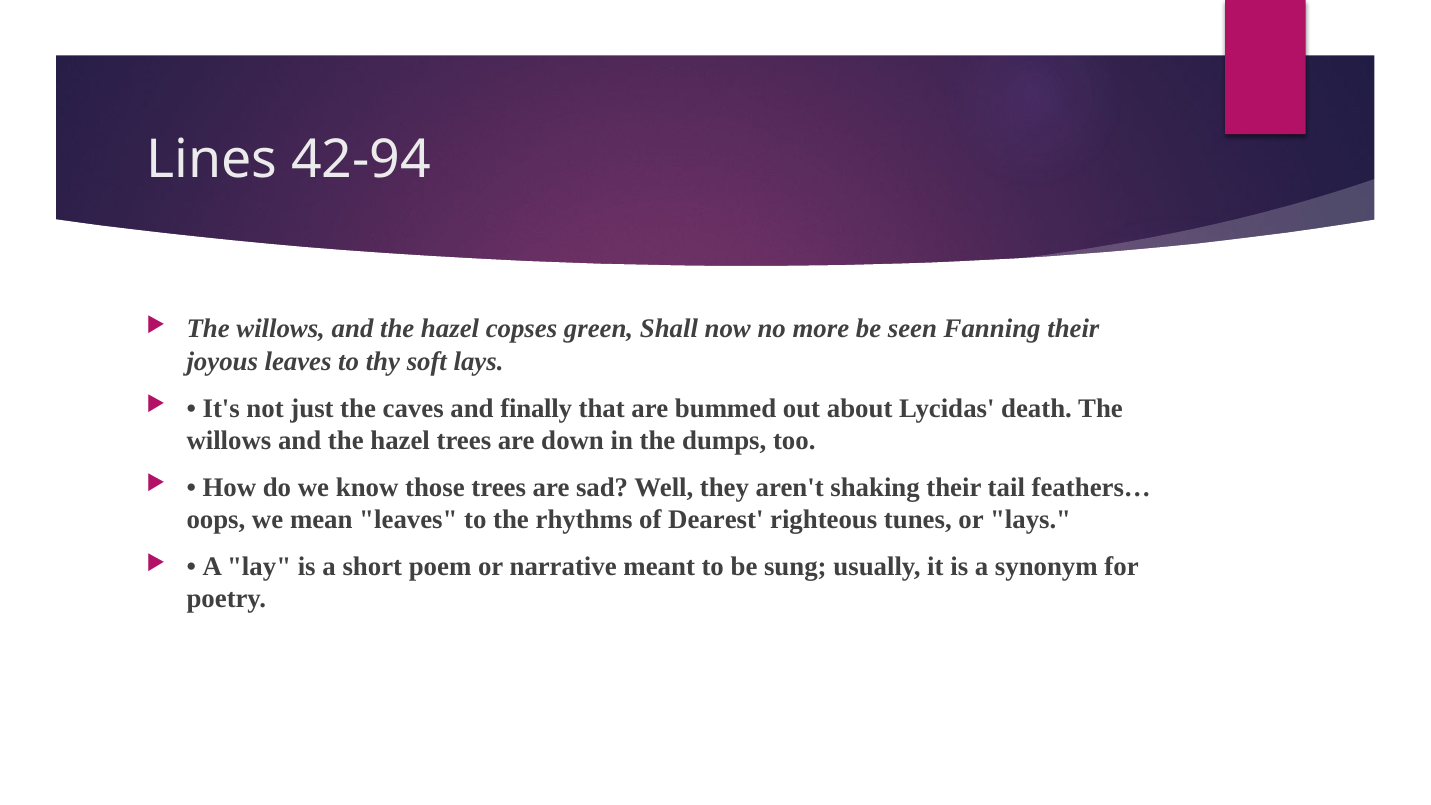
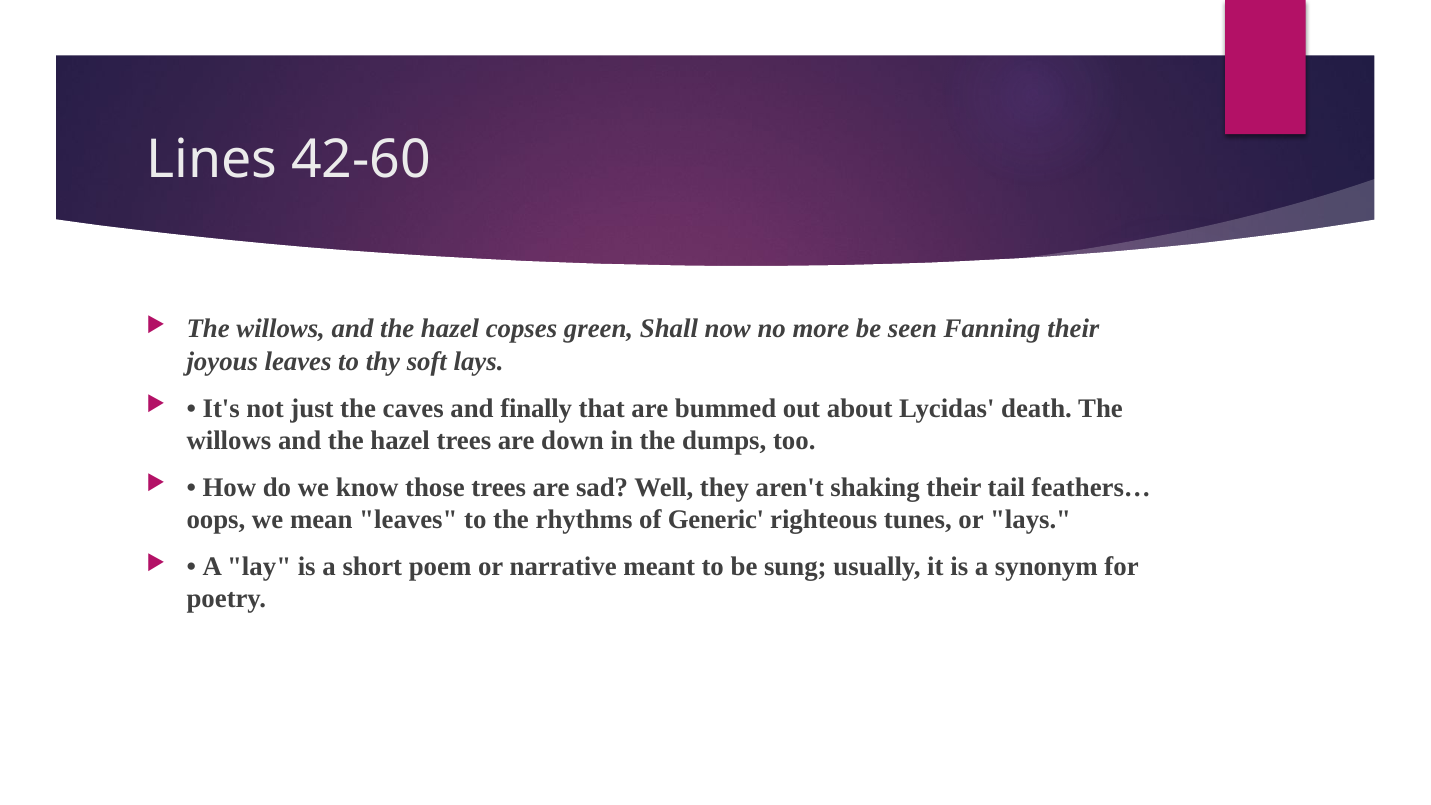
42-94: 42-94 -> 42-60 (361, 160)
Dearest: Dearest -> Generic (716, 520)
